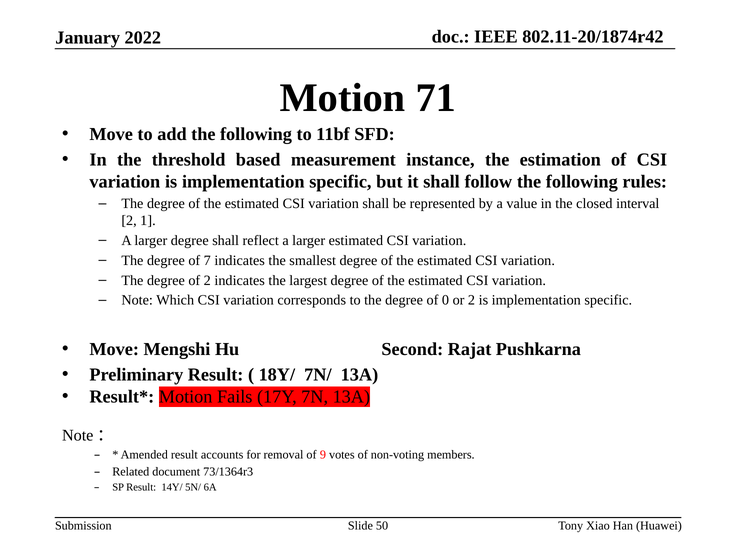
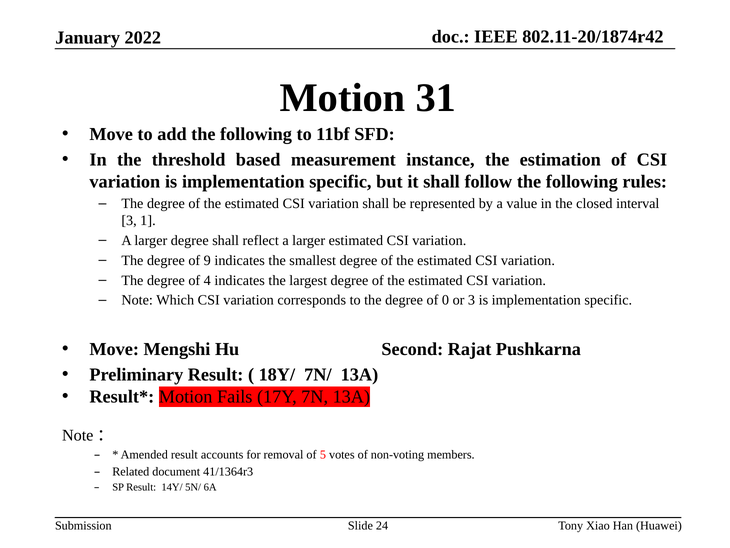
71: 71 -> 31 (436, 98)
2: 2 -> 3 (129, 220)
7: 7 -> 9 (207, 260)
of 2: 2 -> 4 (207, 280)
or 2: 2 -> 3 (472, 300)
9: 9 -> 5 (323, 454)
73/1364r3: 73/1364r3 -> 41/1364r3 (228, 471)
50: 50 -> 24 (382, 525)
